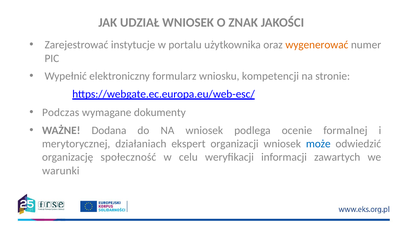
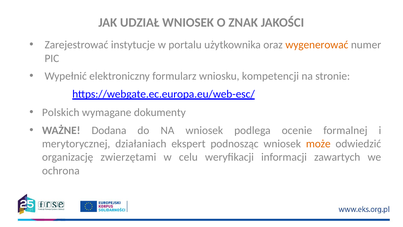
Podczas: Podczas -> Polskich (61, 112)
organizacji: organizacji -> podnosząc (235, 144)
może colour: blue -> orange (318, 144)
społeczność: społeczność -> zwierzętami (128, 157)
warunki: warunki -> ochrona (61, 170)
